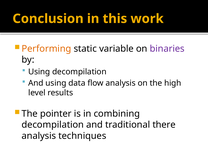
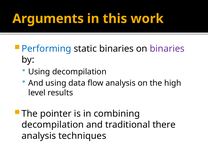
Conclusion: Conclusion -> Arguments (48, 19)
Performing colour: orange -> blue (46, 49)
static variable: variable -> binaries (116, 49)
